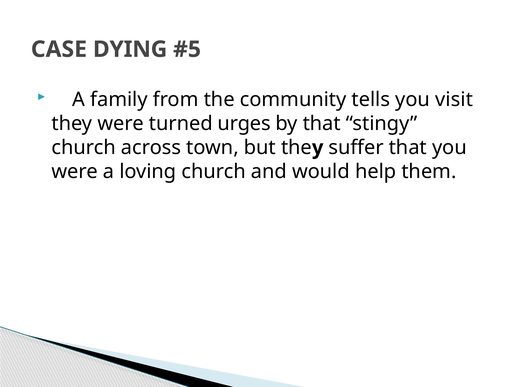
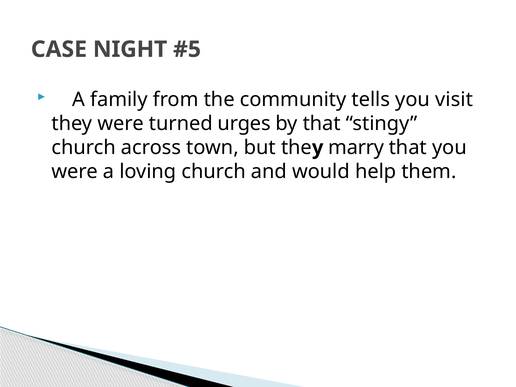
DYING: DYING -> NIGHT (130, 49)
suffer: suffer -> marry (356, 148)
